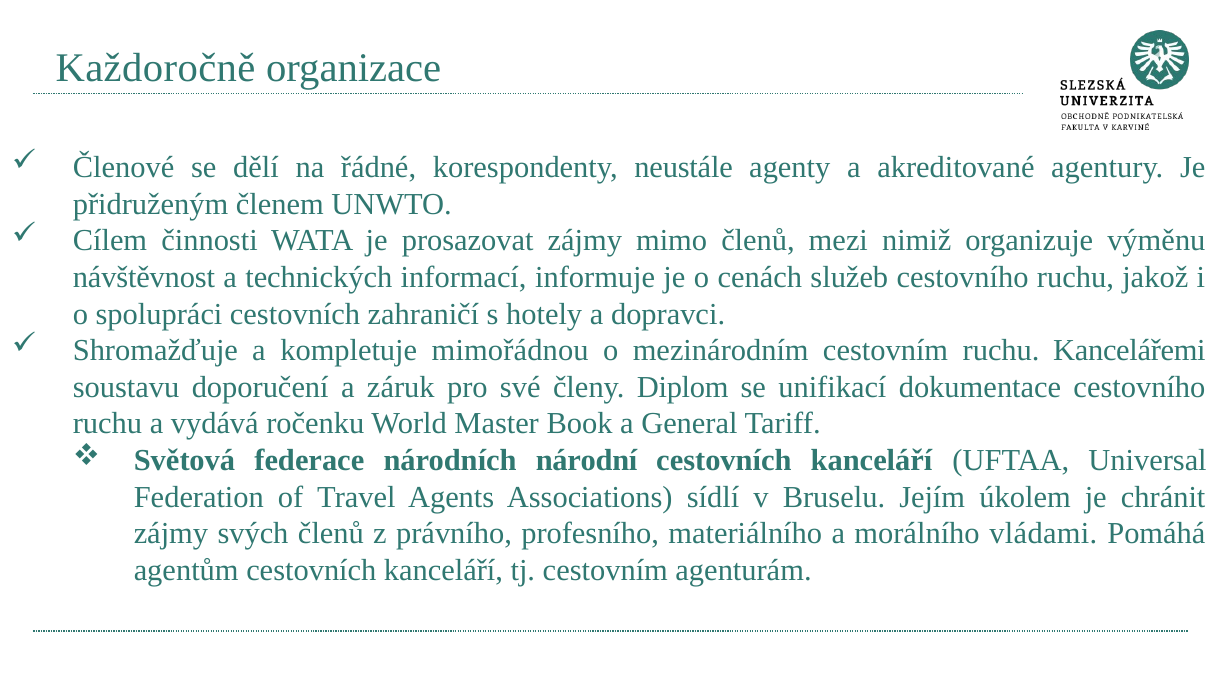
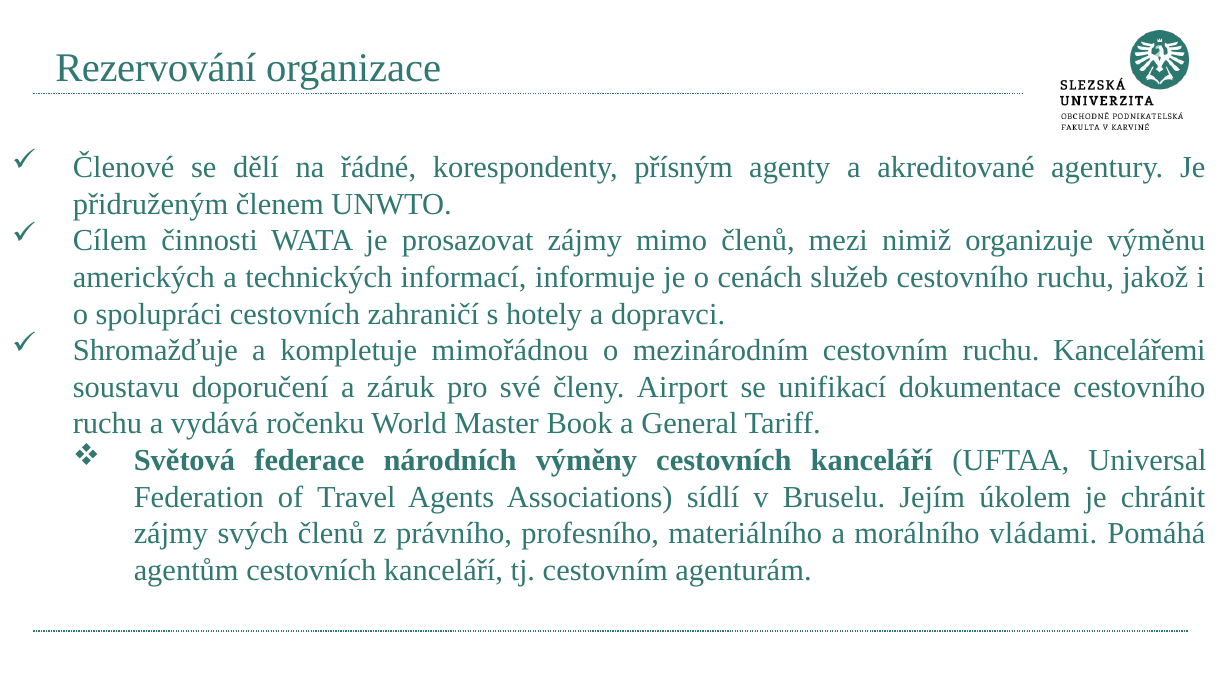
Každoročně: Každoročně -> Rezervování (156, 68)
neustále: neustále -> přísným (684, 168)
návštěvnost: návštěvnost -> amerických (144, 277)
Diplom: Diplom -> Airport (682, 387)
národní: národní -> výměny (586, 460)
